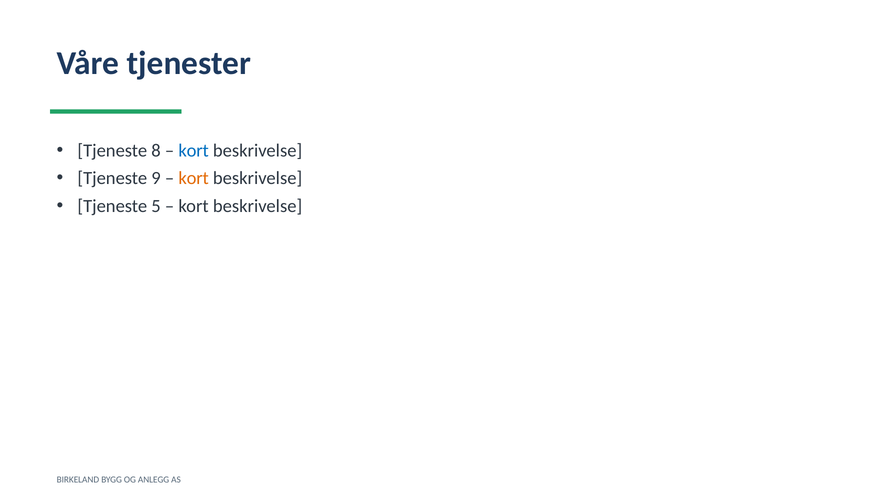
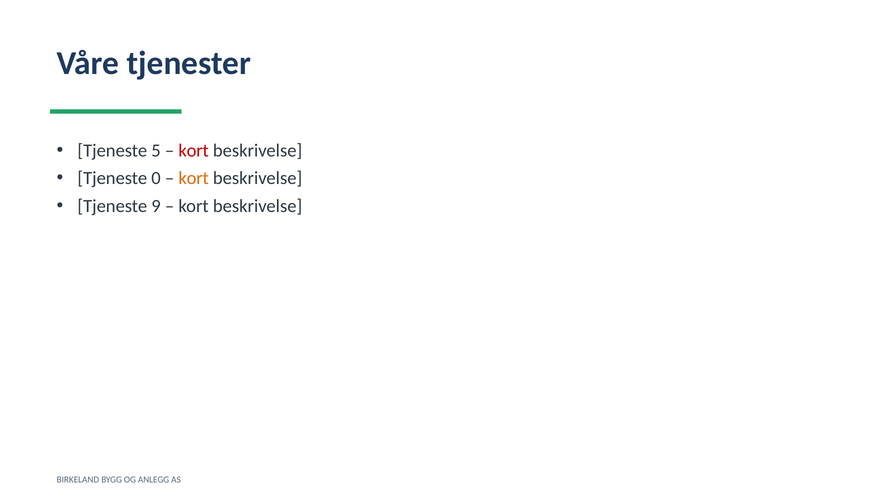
8: 8 -> 5 (156, 151)
kort colour: blue -> red (194, 151)
9: 9 -> 0 (156, 179)
5: 5 -> 9 (156, 206)
